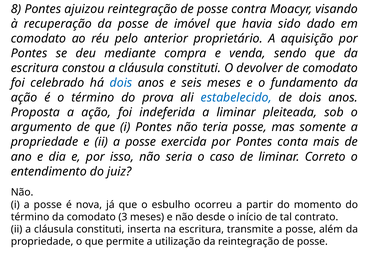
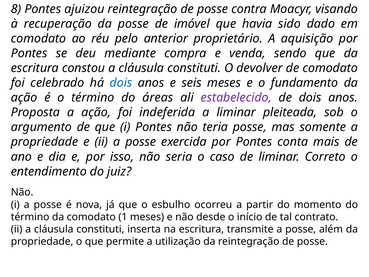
prova: prova -> áreas (158, 98)
estabelecido colour: blue -> purple (236, 98)
3: 3 -> 1 (123, 217)
